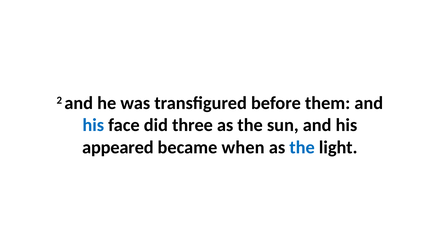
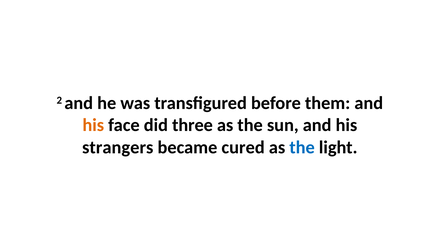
his colour: blue -> orange (93, 125)
appeared: appeared -> strangers (118, 147)
when: when -> cured (243, 147)
